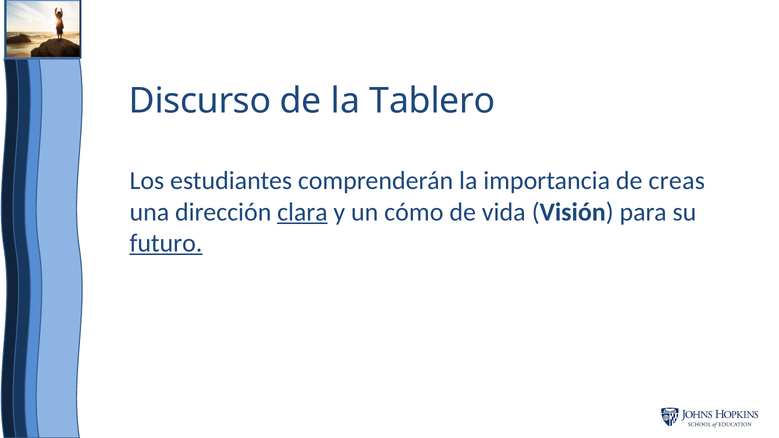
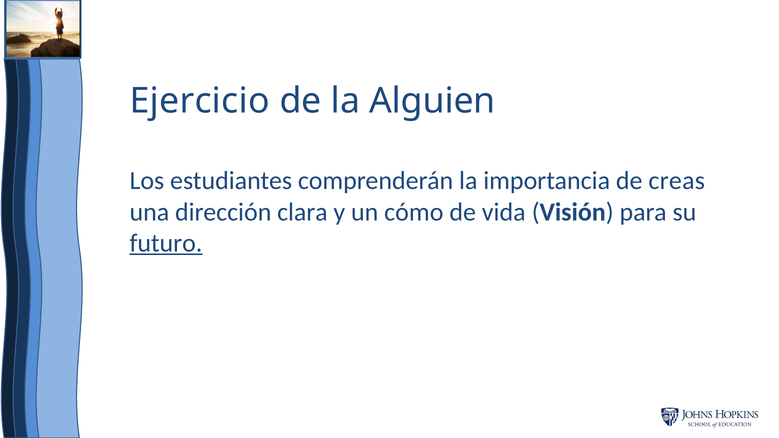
Discurso: Discurso -> Ejercicio (200, 101)
Tablero: Tablero -> Alguien (432, 101)
clara underline: present -> none (302, 212)
